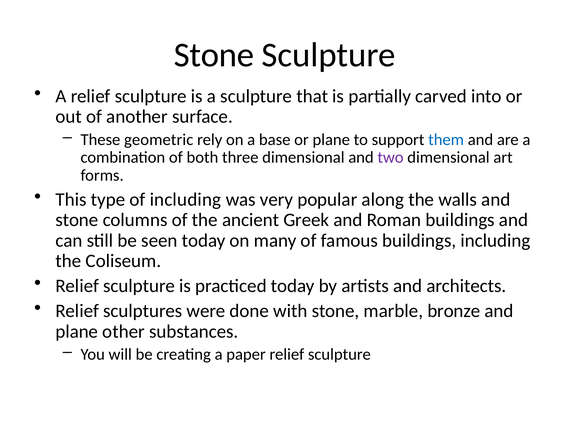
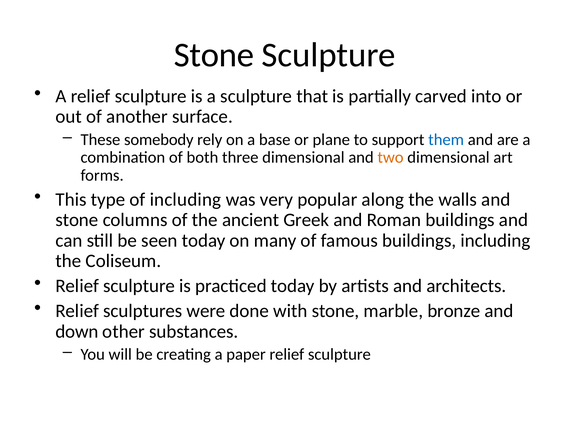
geometric: geometric -> somebody (159, 140)
two colour: purple -> orange (391, 158)
plane: plane -> down (77, 332)
